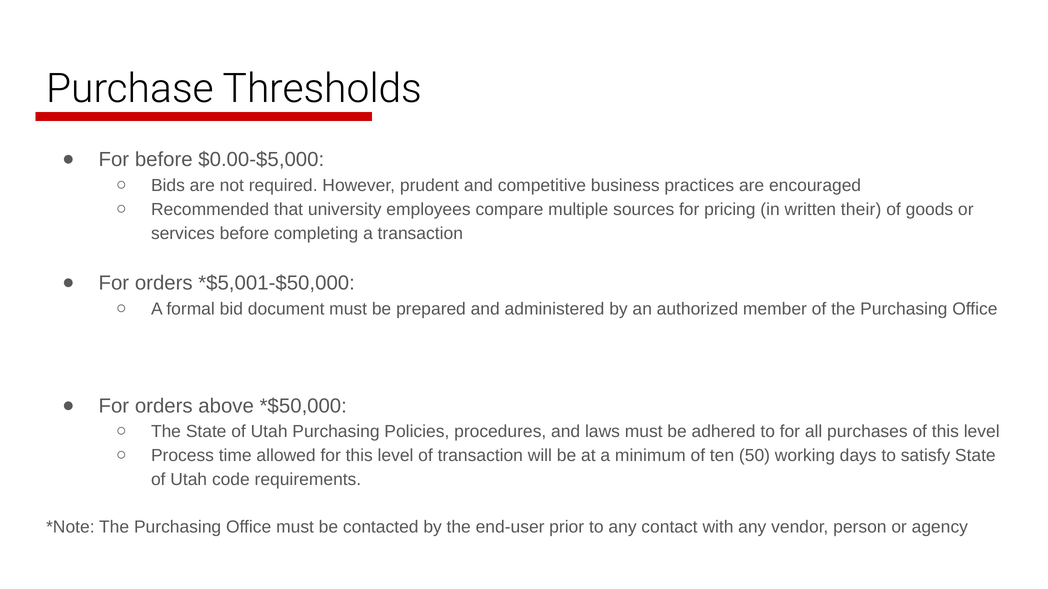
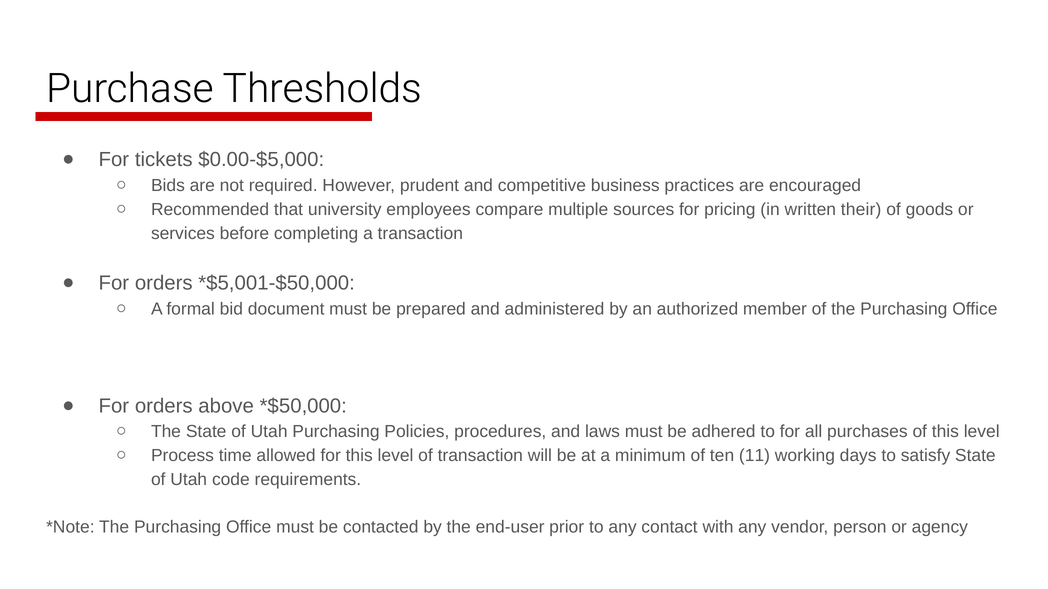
For before: before -> tickets (164, 160)
50: 50 -> 11 (754, 456)
